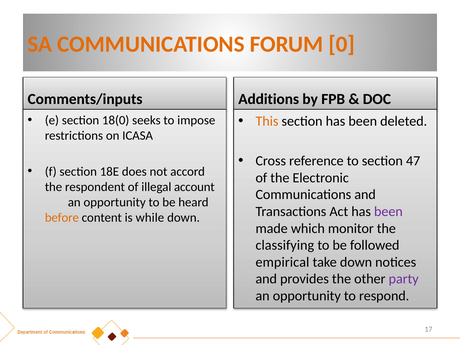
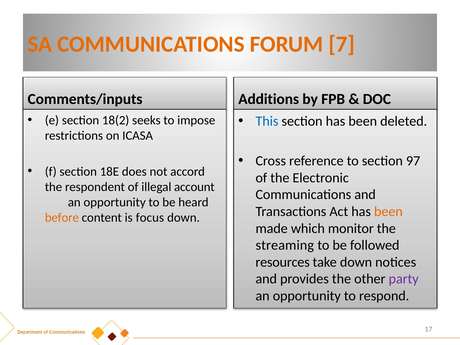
0: 0 -> 7 (342, 44)
18(0: 18(0 -> 18(2 (116, 120)
This colour: orange -> blue (267, 121)
47: 47 -> 97 (413, 161)
been colour: purple -> orange (388, 212)
while: while -> focus (150, 218)
classifying: classifying -> streaming (285, 245)
empirical: empirical -> resources (283, 262)
